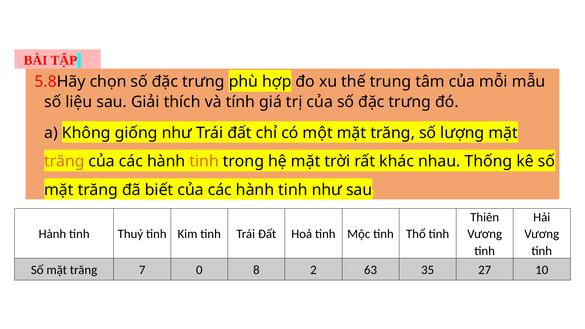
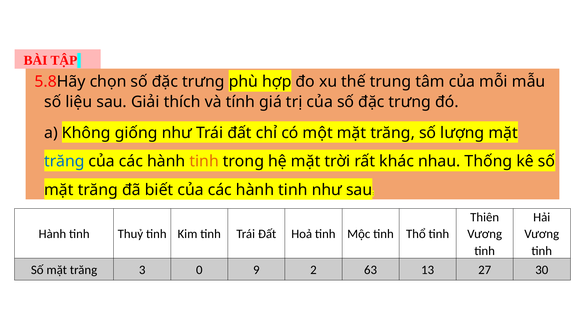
trăng colour: orange -> blue (64, 161)
7: 7 -> 3 (142, 270)
8: 8 -> 9 (256, 270)
35: 35 -> 13 (428, 270)
10: 10 -> 30 (542, 270)
